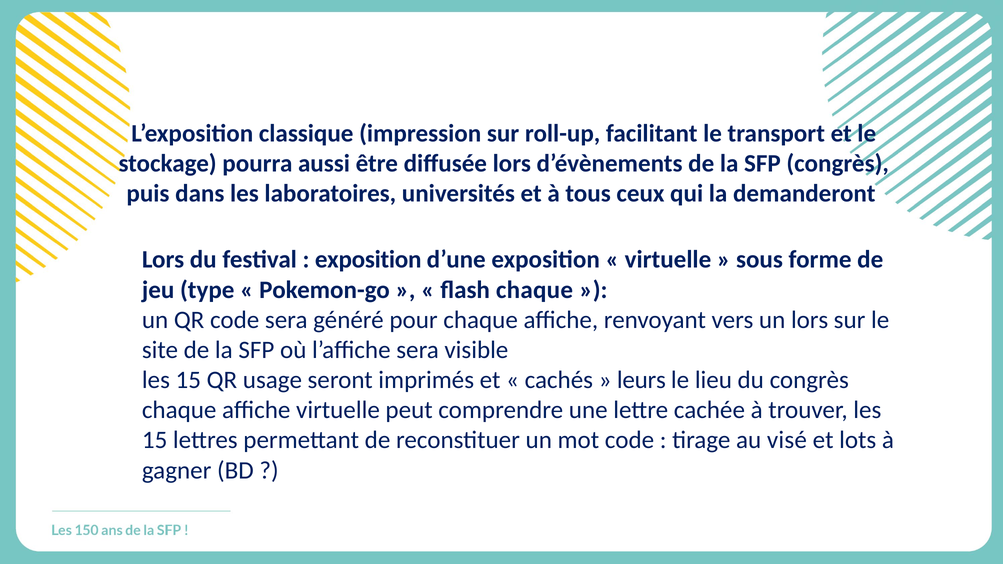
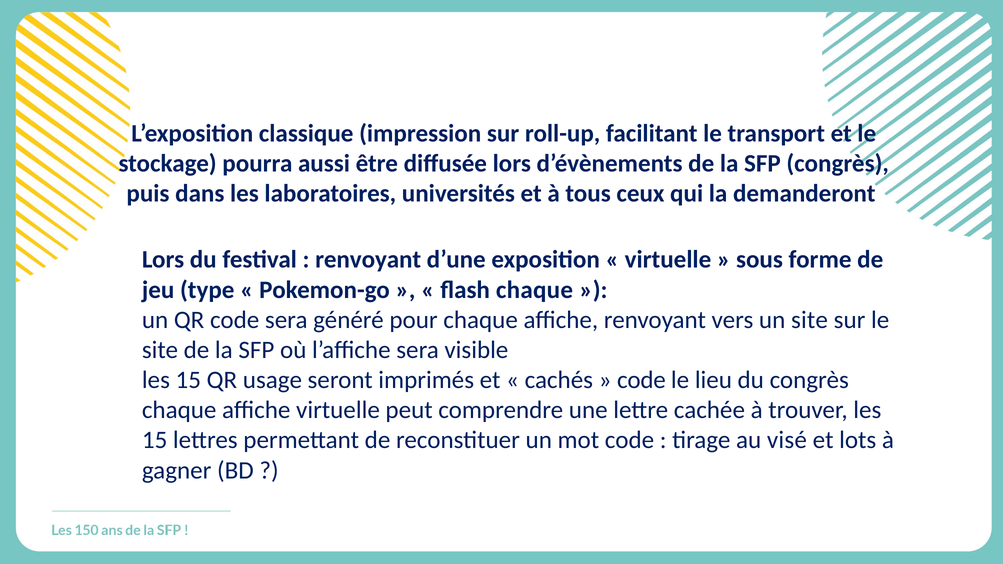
exposition: exposition -> renvoyant (368, 260)
un lors: lors -> site (809, 320)
leurs: leurs -> code (641, 380)
